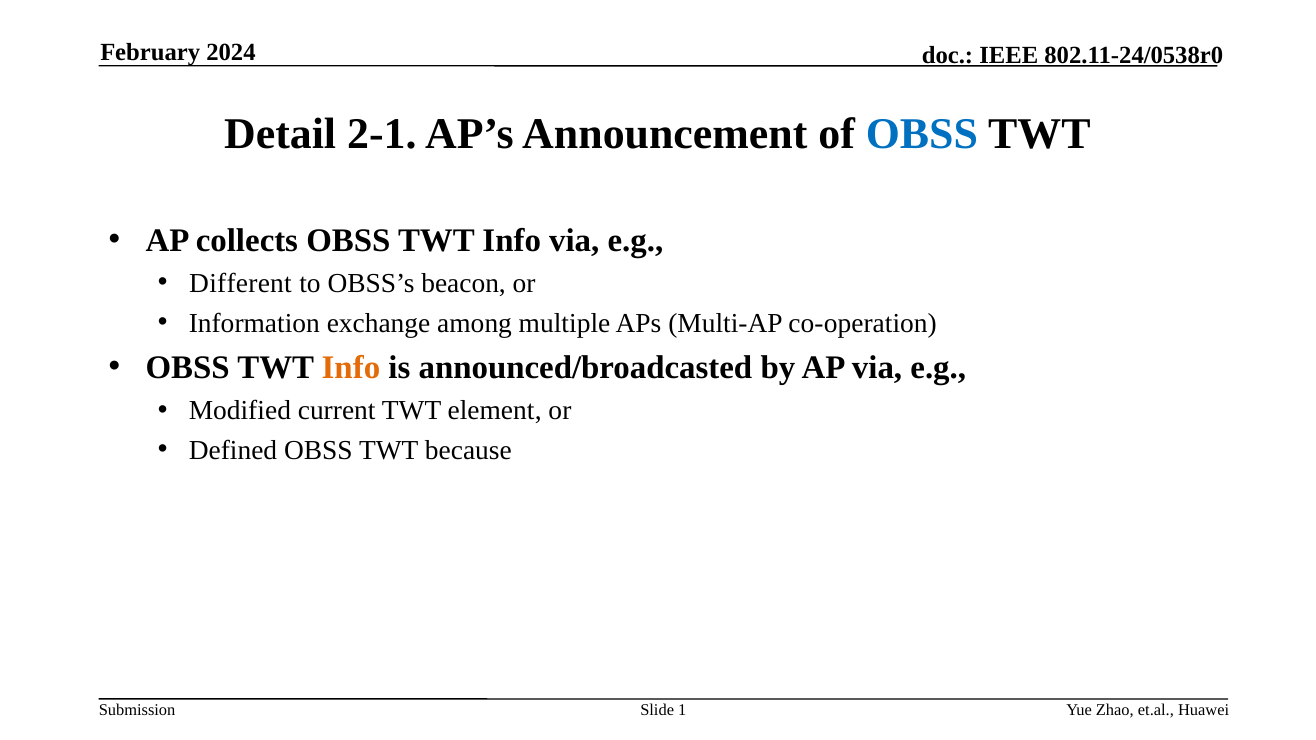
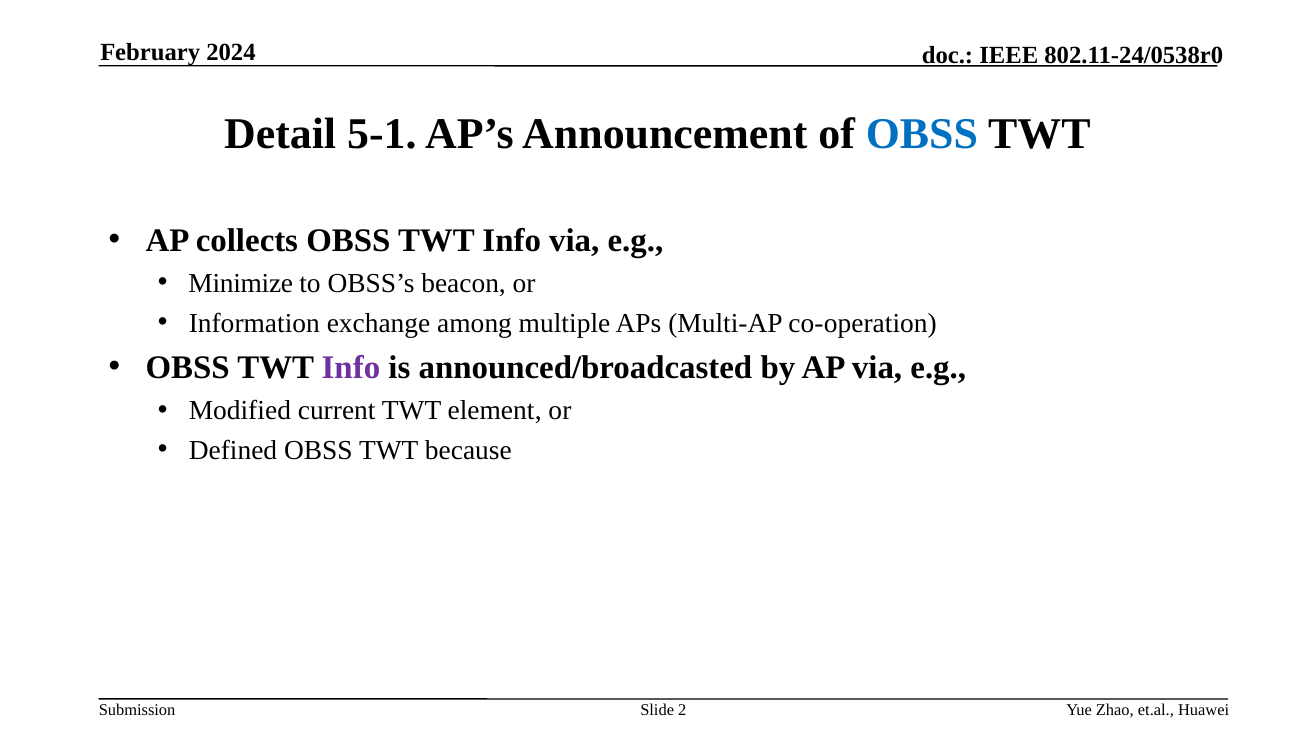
2-1: 2-1 -> 5-1 (382, 135)
Different: Different -> Minimize (241, 284)
Info colour: orange -> purple (351, 368)
1: 1 -> 2 (682, 710)
